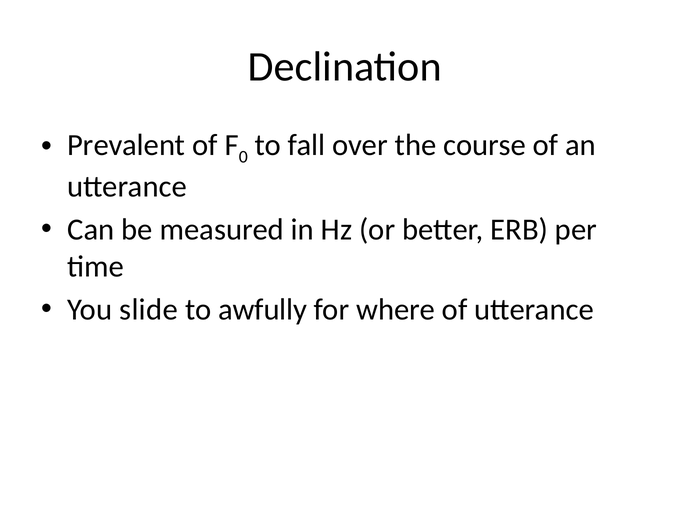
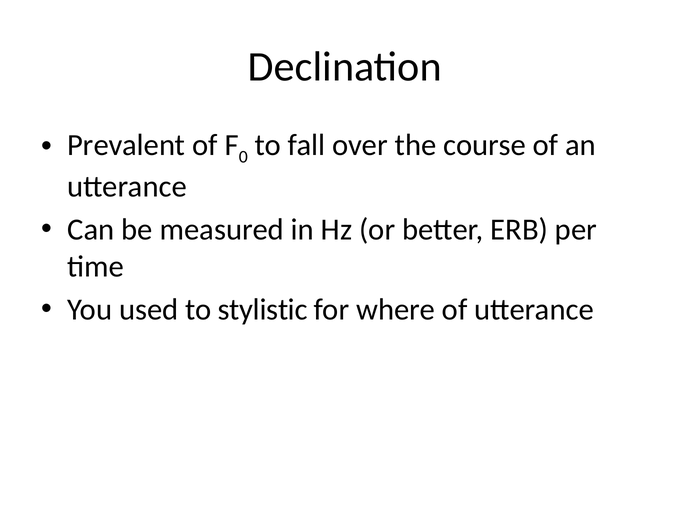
slide: slide -> used (149, 309)
awfully: awfully -> stylistic (263, 309)
